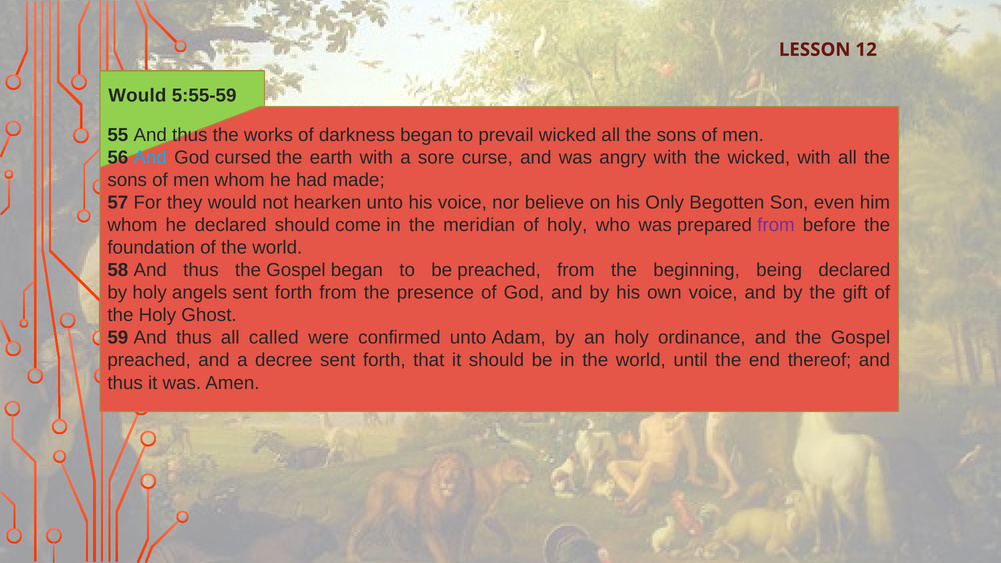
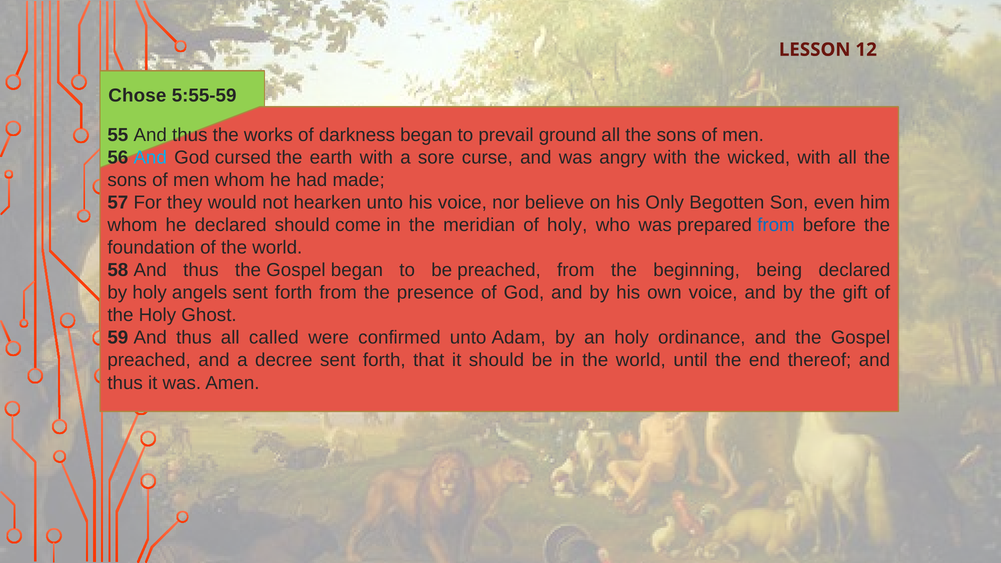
Would: Would -> Chose (137, 96)
prevail wicked: wicked -> ground (568, 135)
from colour: purple -> blue (776, 225)
